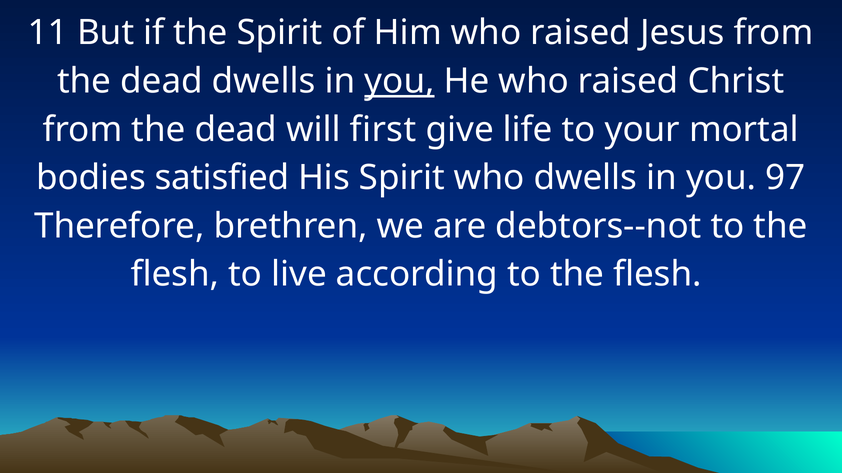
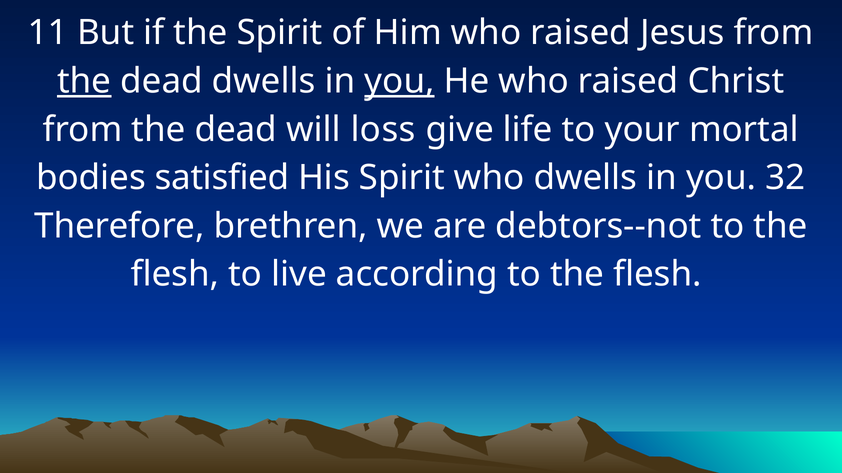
the underline: none -> present (84, 81)
first: first -> loss (383, 130)
97: 97 -> 32 (785, 178)
